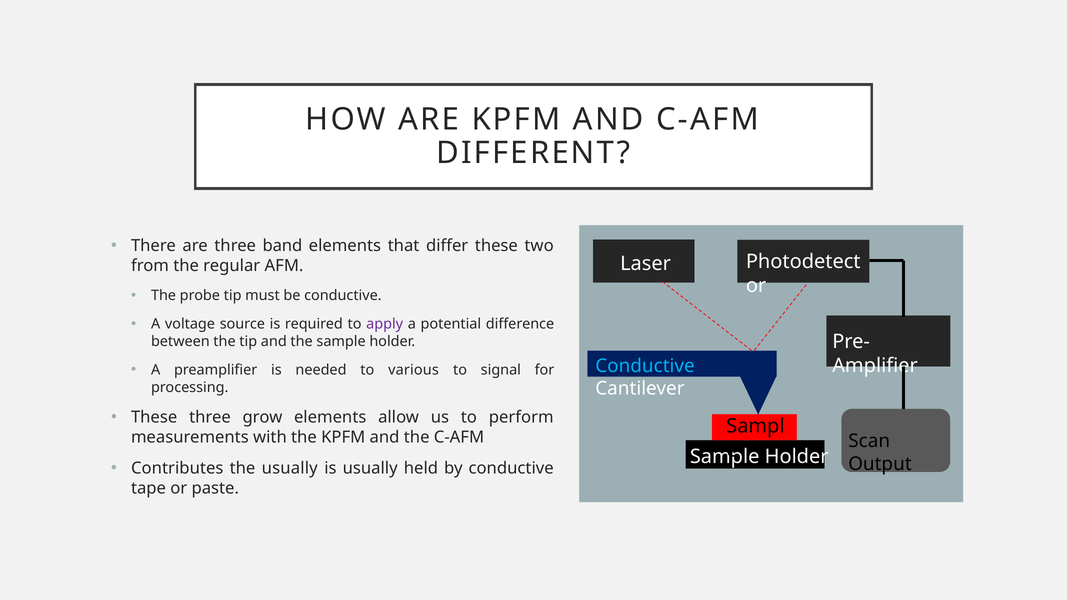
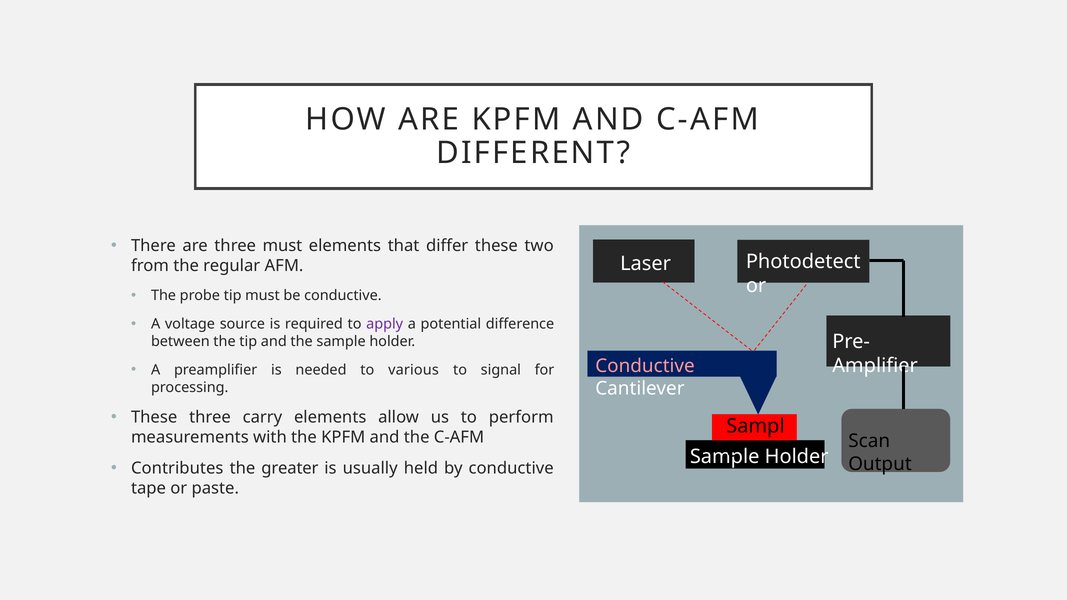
three band: band -> must (282, 246)
Conductive colour: light blue -> pink (645, 366)
grow: grow -> carry (262, 417)
the usually: usually -> greater (290, 468)
